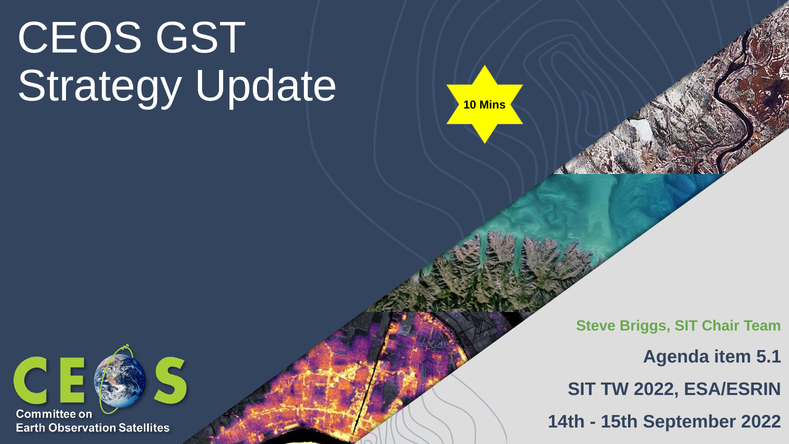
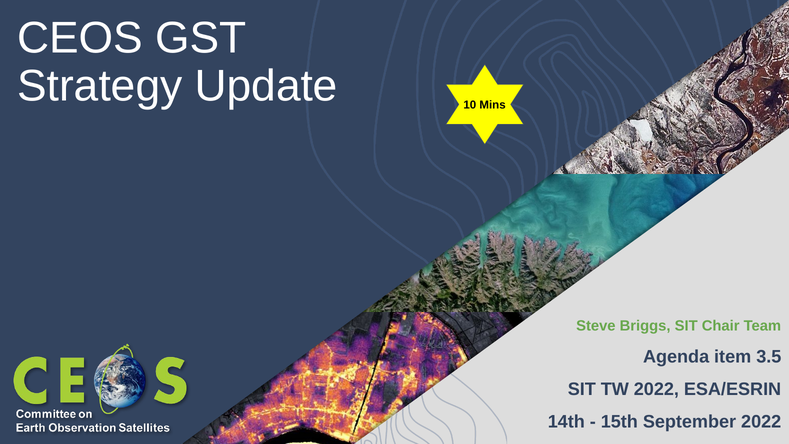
5.1: 5.1 -> 3.5 (769, 357)
